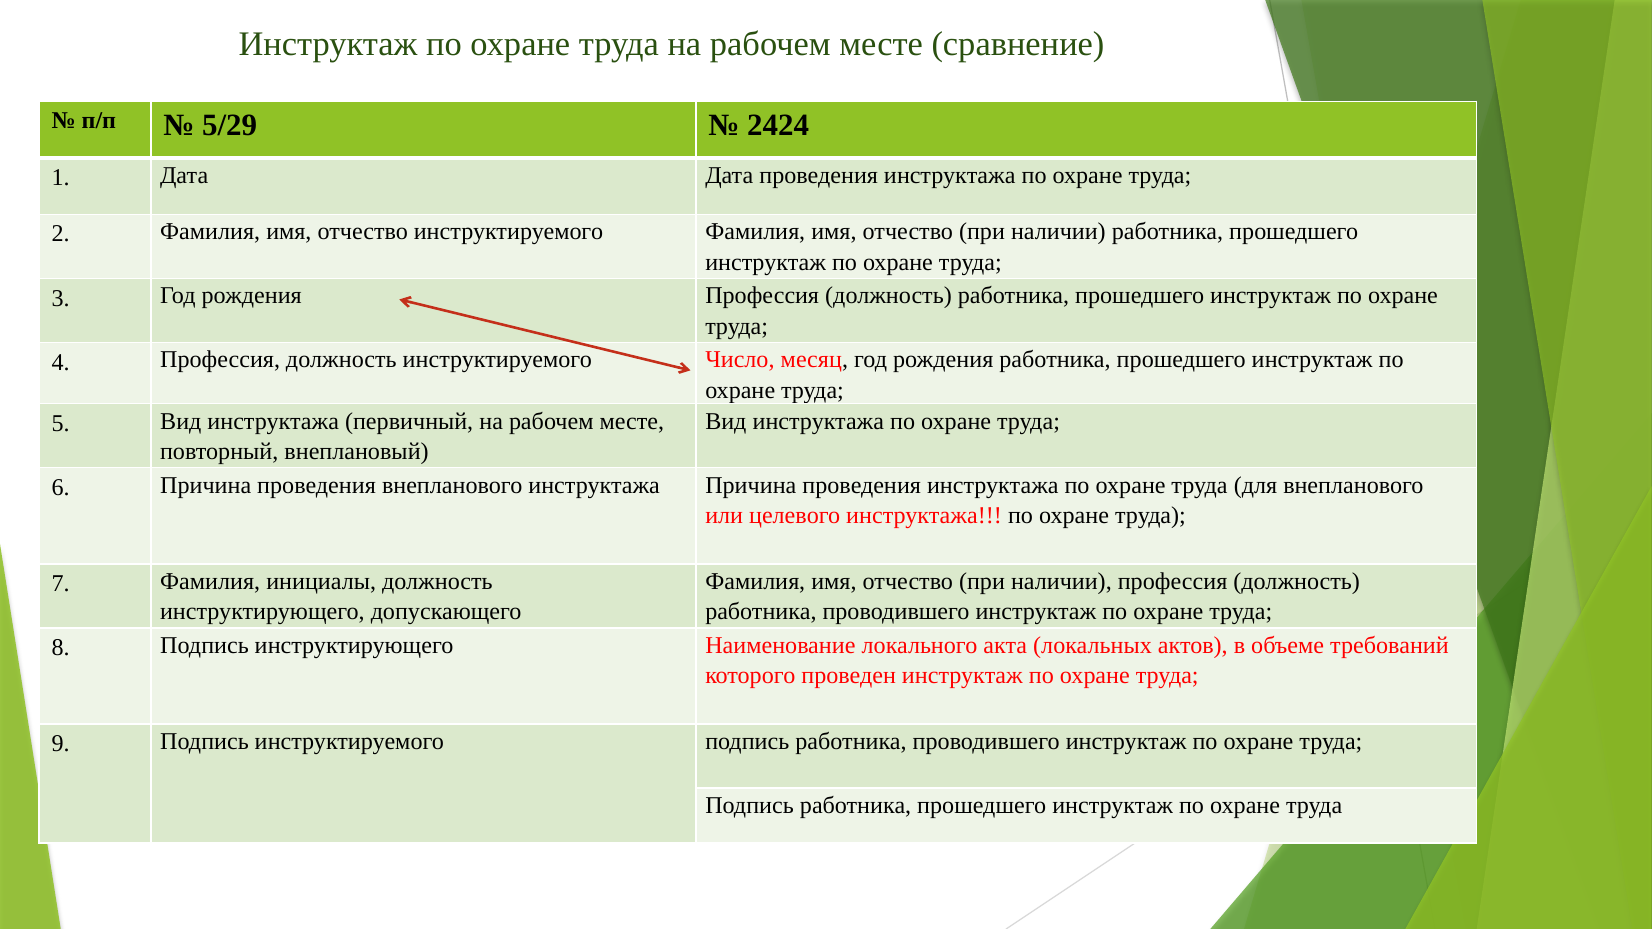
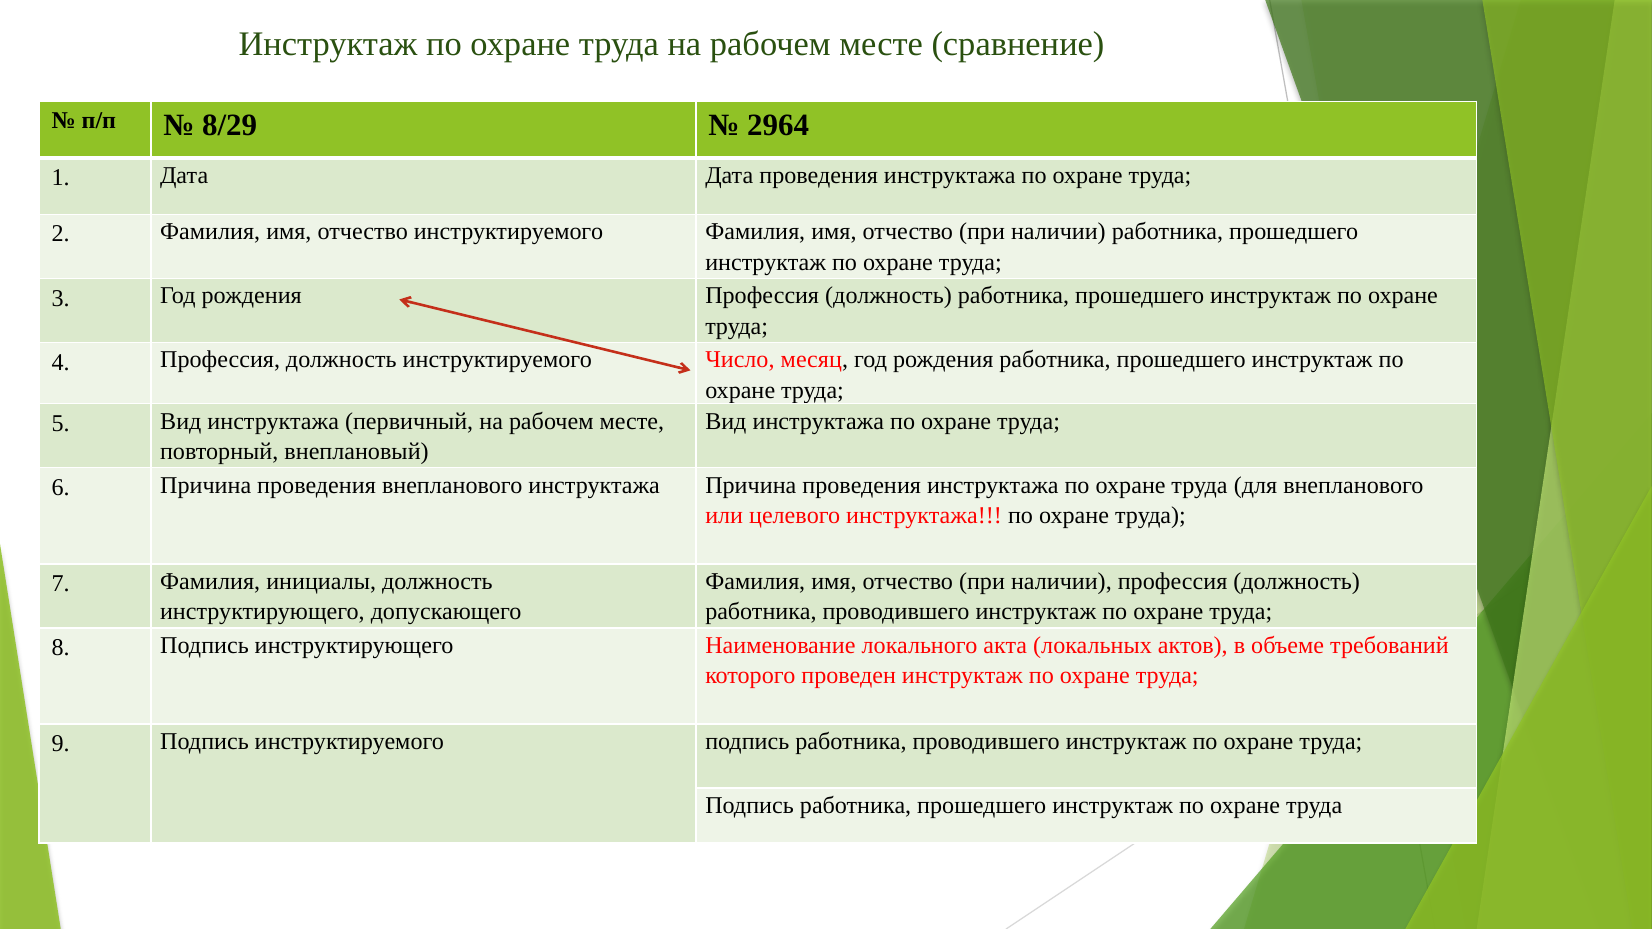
5/29: 5/29 -> 8/29 (230, 125)
2424: 2424 -> 2964 (778, 125)
